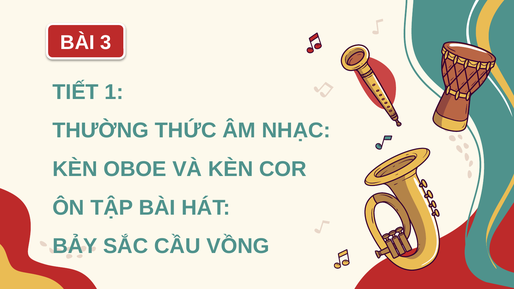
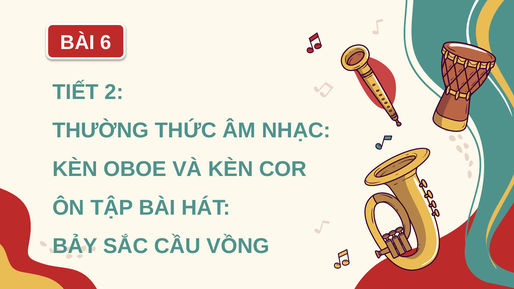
3: 3 -> 6 (106, 43)
1: 1 -> 2 (114, 92)
